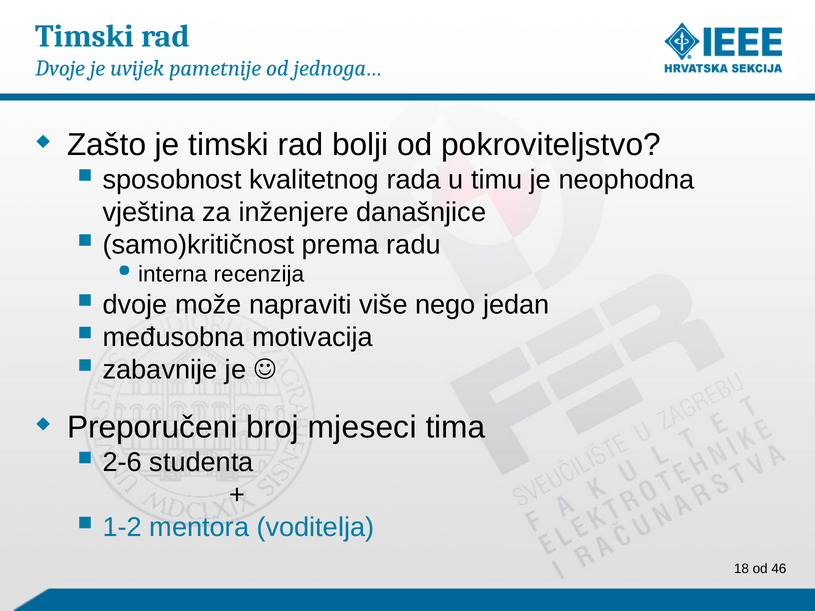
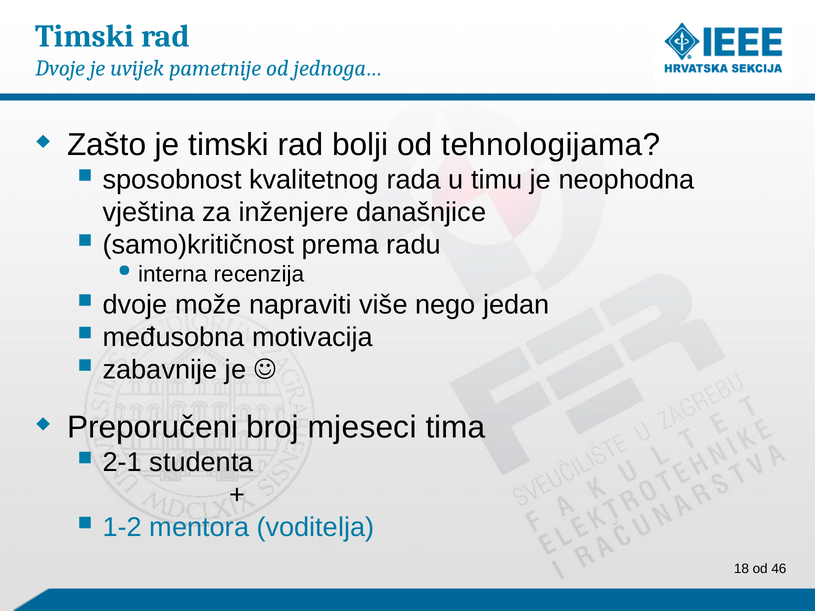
pokroviteljstvo: pokroviteljstvo -> tehnologijama (551, 145)
2-6: 2-6 -> 2-1 (122, 462)
